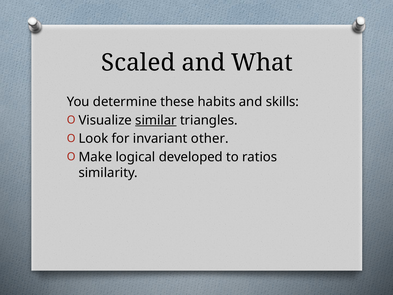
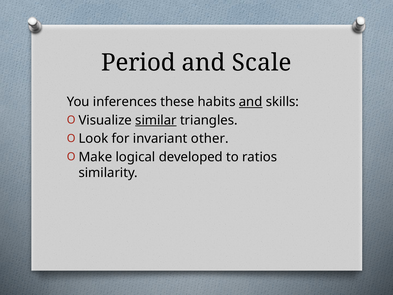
Scaled: Scaled -> Period (138, 63)
What: What -> Scale (262, 63)
determine: determine -> inferences (125, 102)
and underline: none -> present (251, 102)
